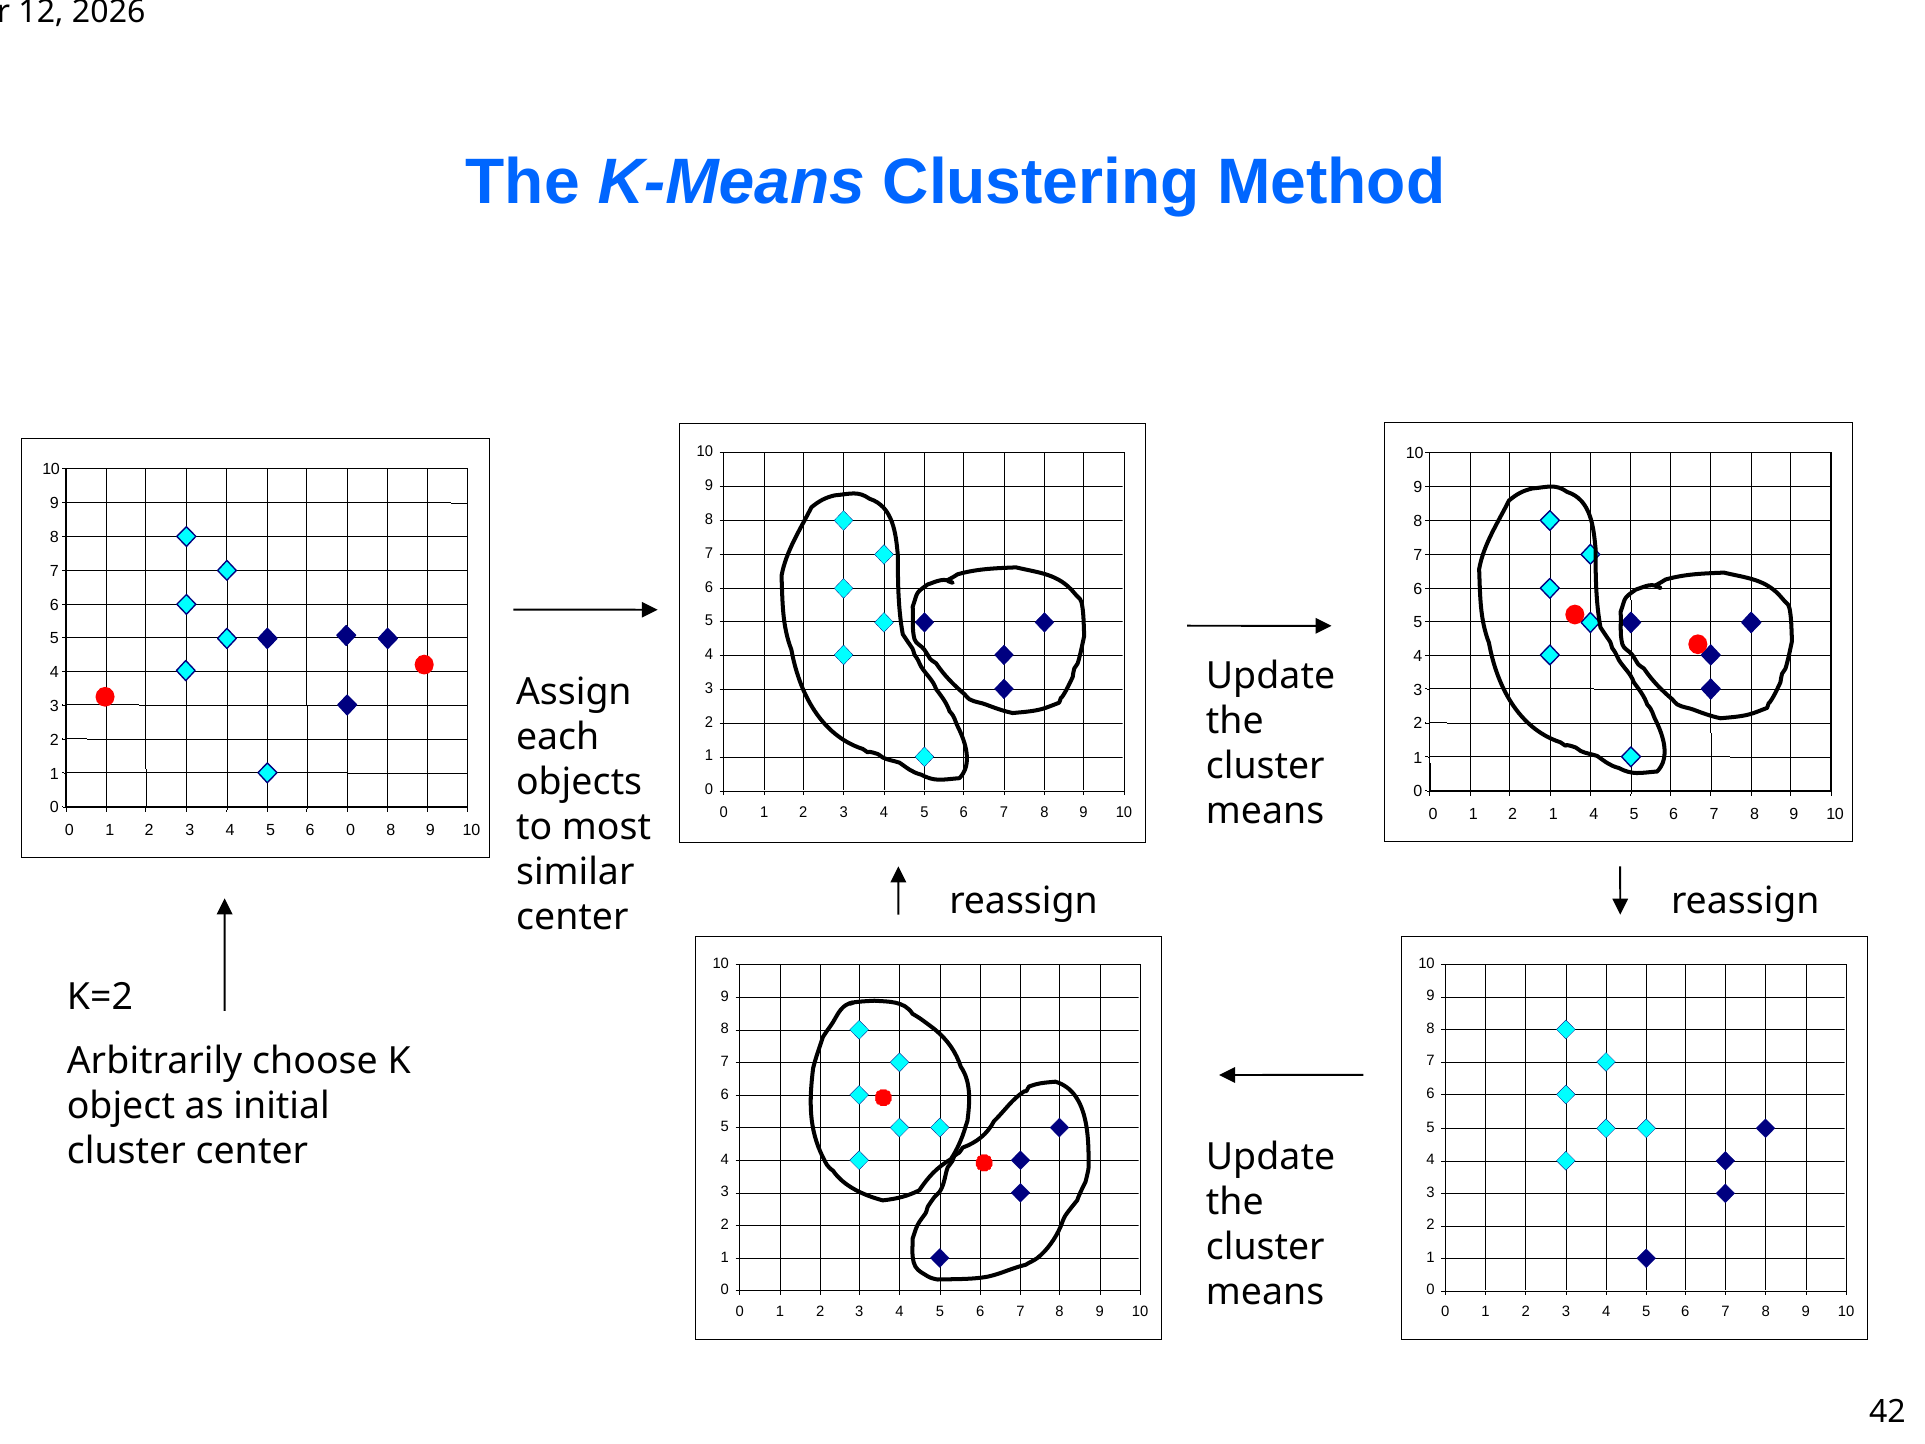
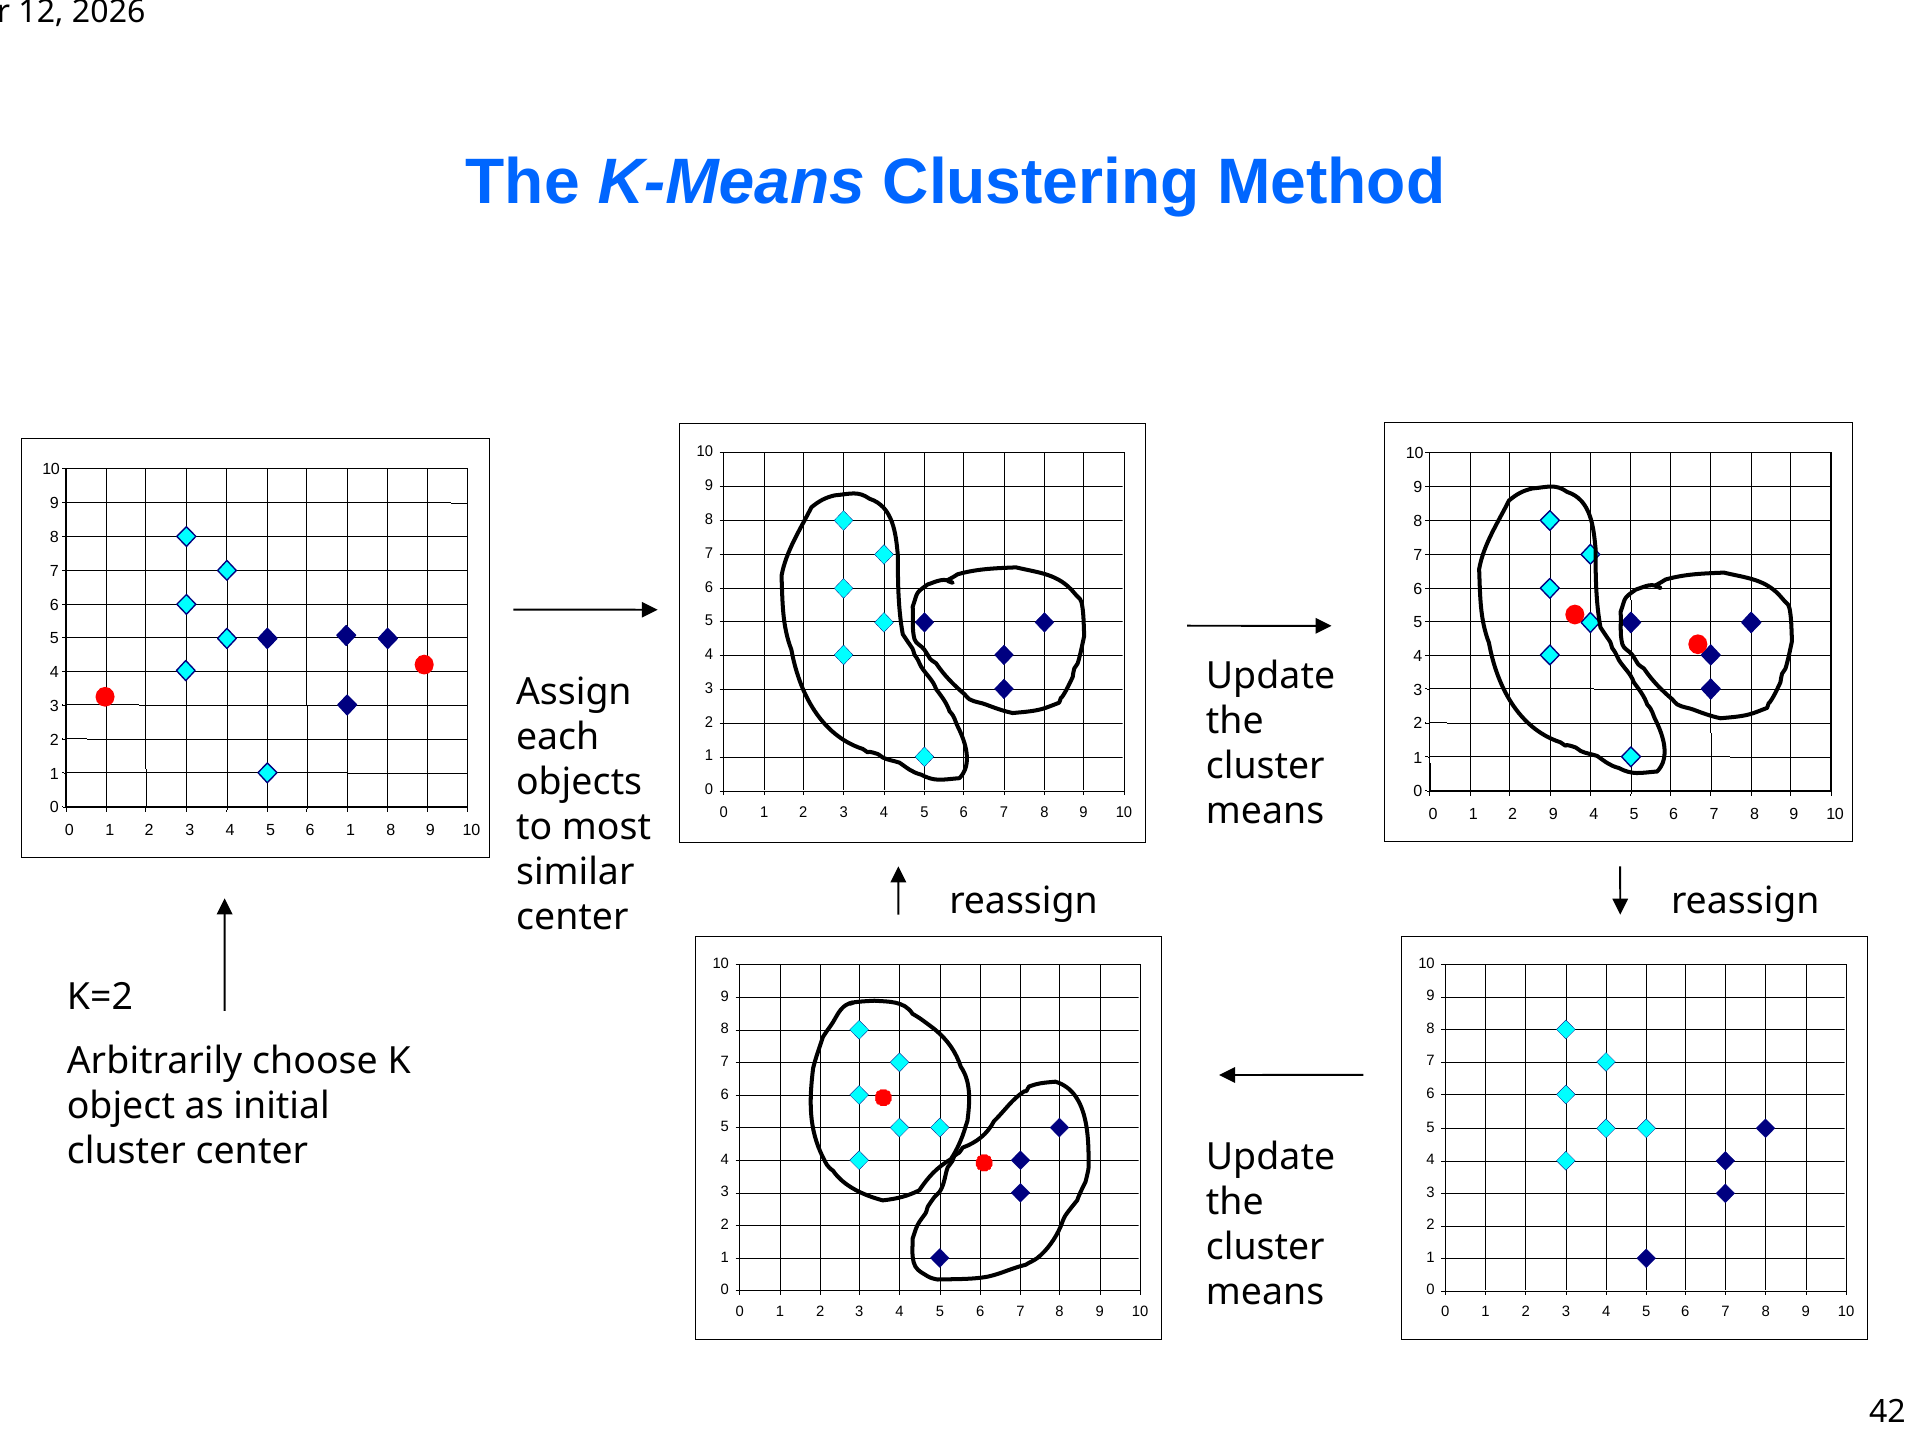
2 1: 1 -> 9 (1553, 814)
6 0: 0 -> 1 (351, 830)
